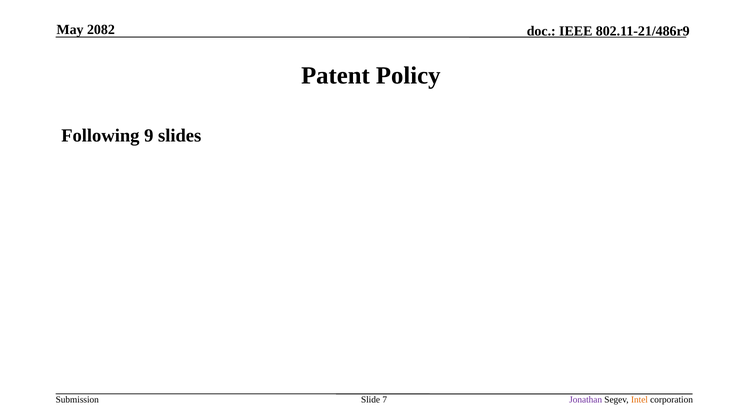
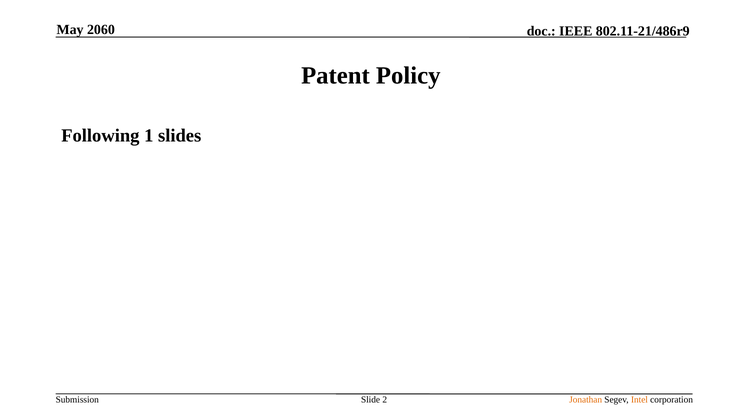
2082: 2082 -> 2060 (101, 29)
9: 9 -> 1 (149, 136)
7: 7 -> 2 (385, 400)
Jonathan colour: purple -> orange (586, 400)
